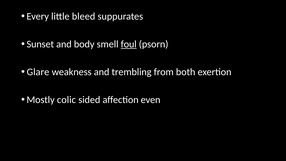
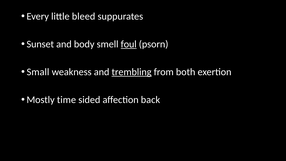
Glare: Glare -> Small (38, 72)
trembling underline: none -> present (132, 72)
colic: colic -> time (66, 100)
even: even -> back (150, 100)
